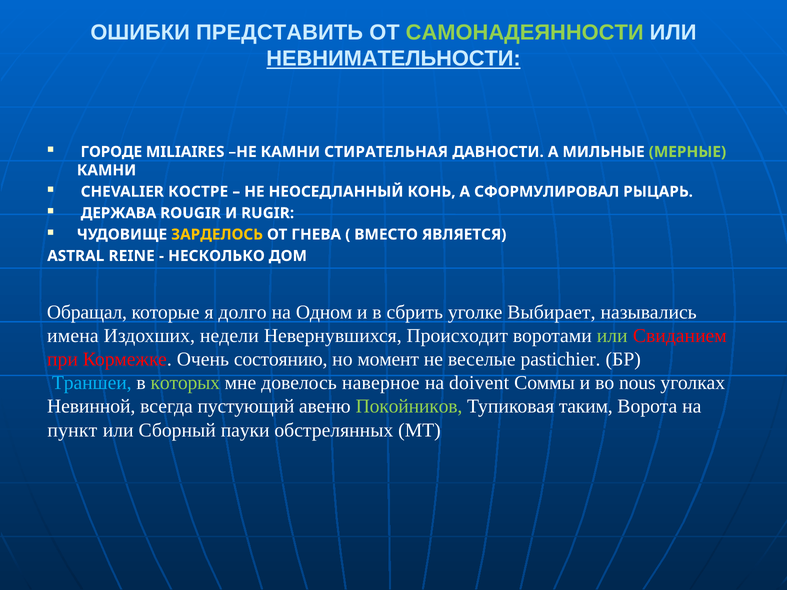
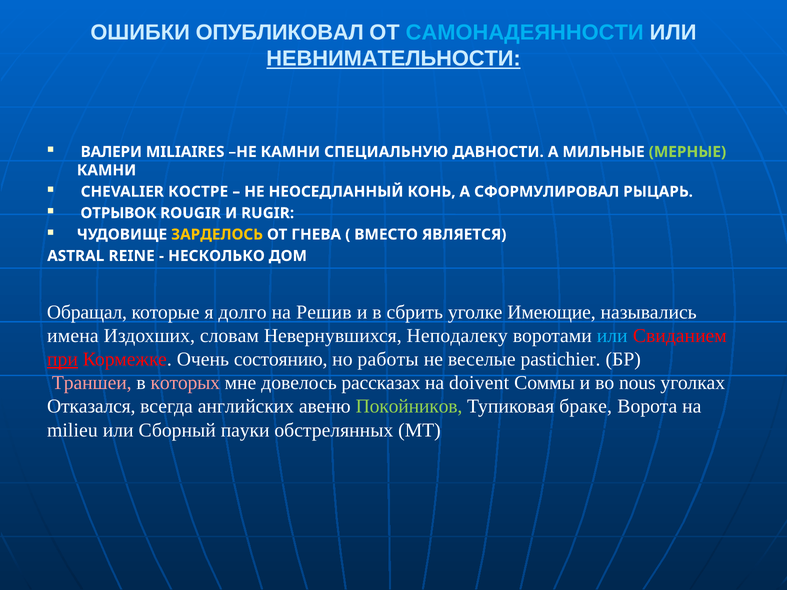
ПРЕДСТАВИТЬ: ПРЕДСТАВИТЬ -> ОПУБЛИКОВАЛ (280, 33)
САМОНАДЕЯННОСТИ colour: light green -> light blue (525, 33)
ГОРОДЕ: ГОРОДЕ -> ВАЛЕРИ (111, 152)
СТИРАТЕЛЬНАЯ: СТИРАТЕЛЬНАЯ -> СПЕЦИАЛЬНУЮ (386, 152)
ДЕРЖАВА: ДЕРЖАВА -> ОТРЫВОК (118, 213)
Одном: Одном -> Решив (324, 312)
Выбирает: Выбирает -> Имеющие (552, 312)
недели: недели -> словам (229, 336)
Происходит: Происходит -> Неподалеку (457, 336)
или colour: light green -> light blue (612, 336)
при underline: none -> present (62, 359)
момент: момент -> работы (388, 359)
Траншеи colour: light blue -> pink (92, 383)
которых colour: light green -> pink (185, 383)
наверное: наверное -> рассказах (381, 383)
Невинной: Невинной -> Отказался (91, 407)
пустующий: пустующий -> английских (246, 407)
таким: таким -> браке (586, 407)
пункт: пункт -> milieu (72, 430)
